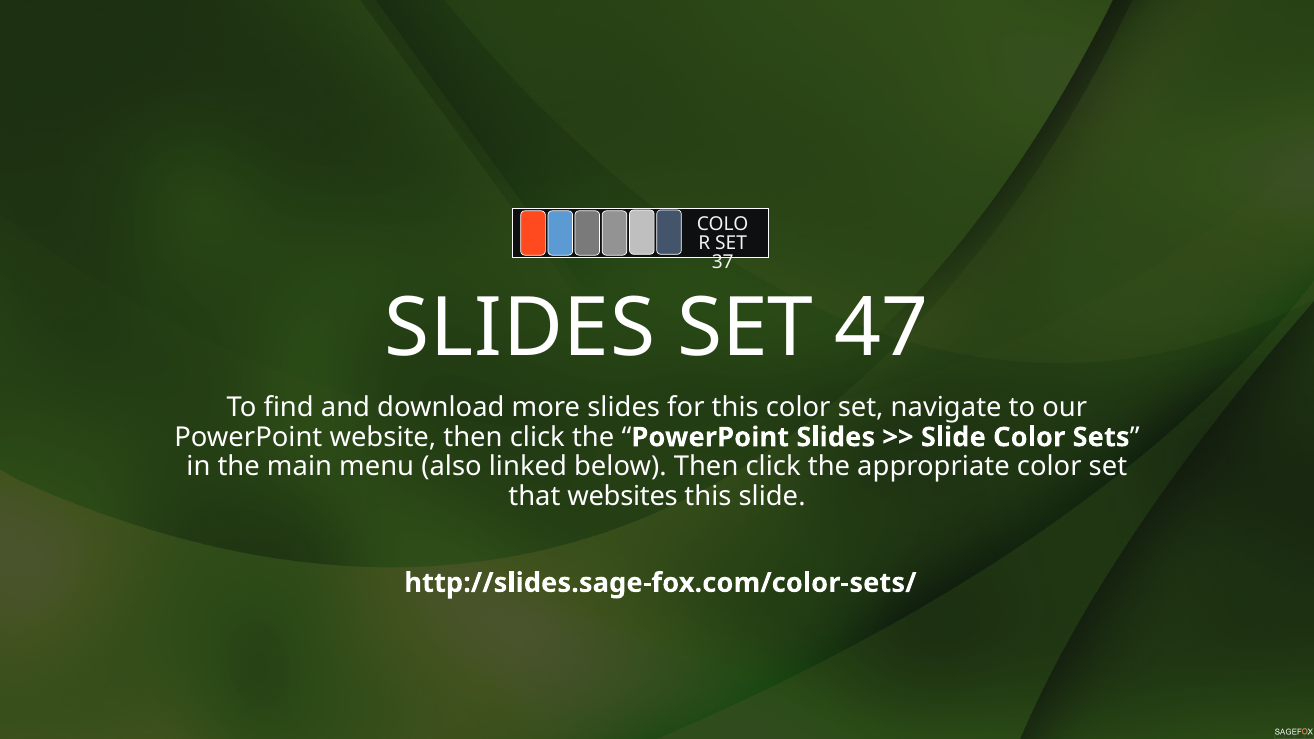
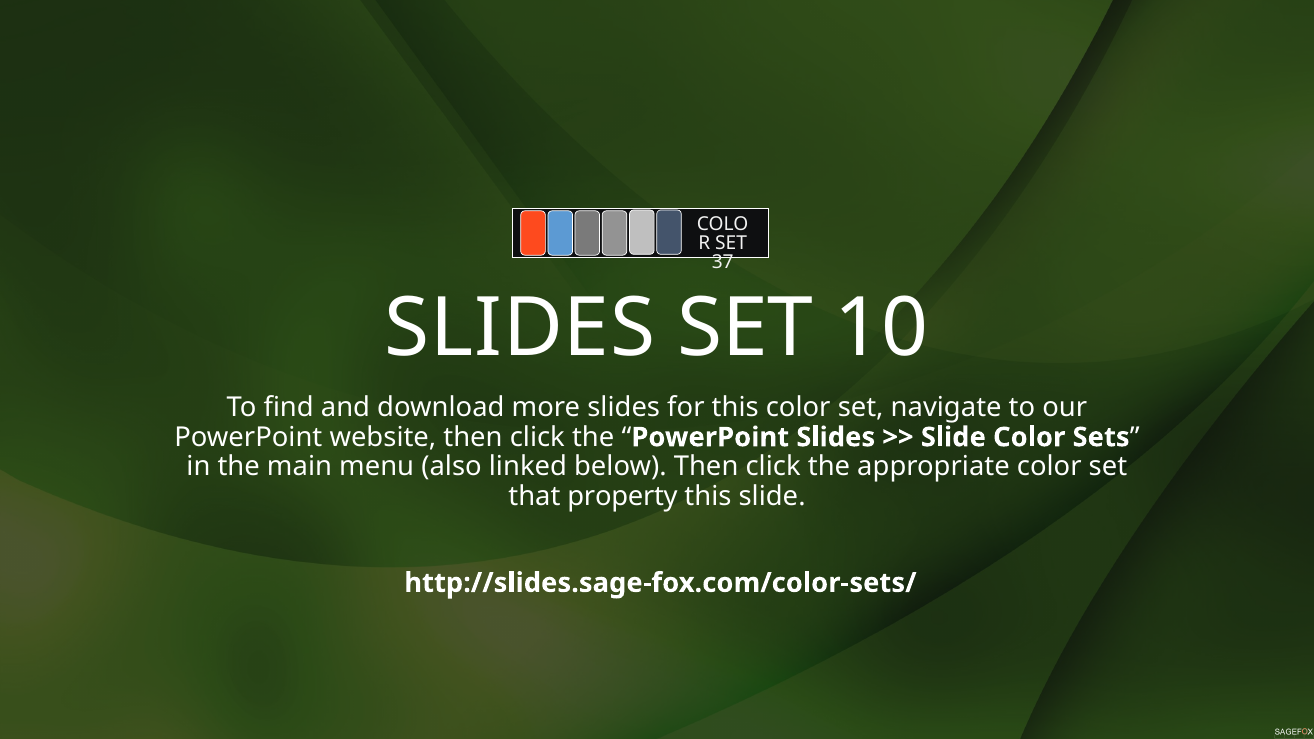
47: 47 -> 10 (882, 328)
websites: websites -> property (623, 496)
